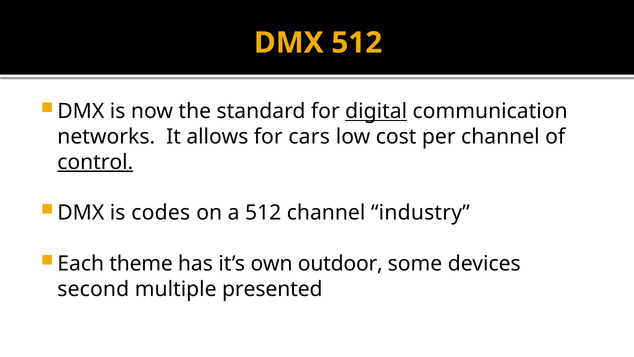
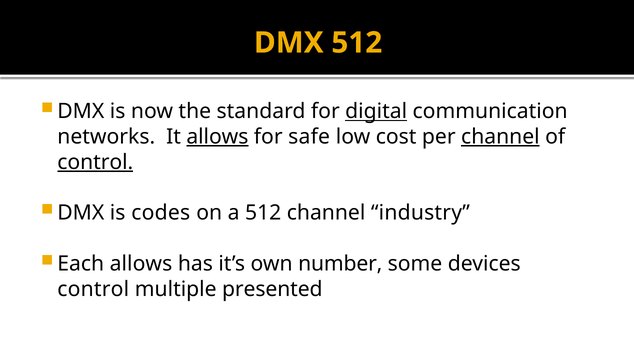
allows underline: none -> present (217, 137)
cars: cars -> safe (309, 137)
channel underline: none -> present (500, 137)
Each theme: theme -> allows (141, 263)
outdoor: outdoor -> number (340, 263)
second: second -> control (93, 289)
